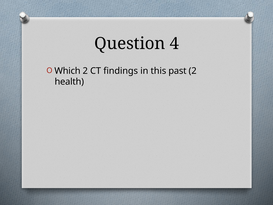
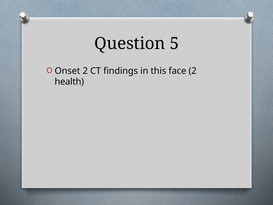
4: 4 -> 5 (174, 44)
Which: Which -> Onset (67, 71)
past: past -> face (177, 71)
